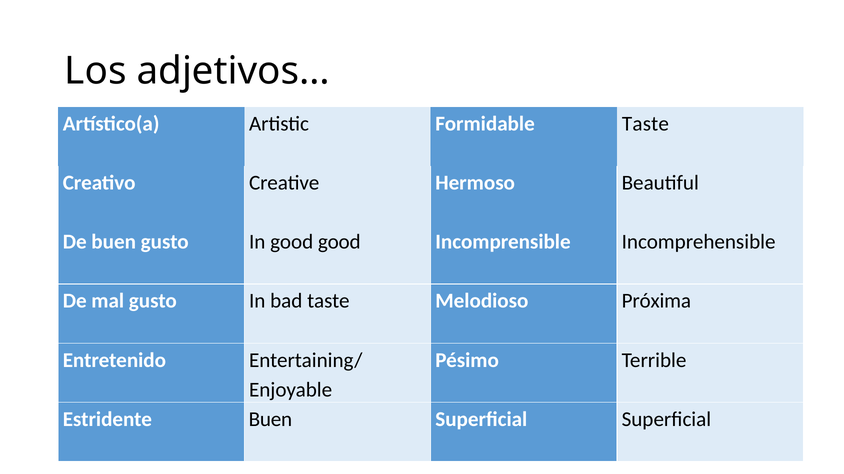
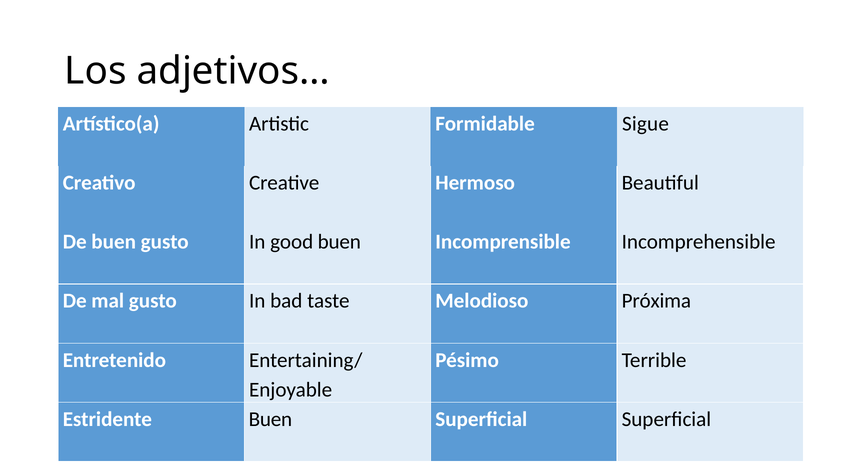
Formidable Taste: Taste -> Sigue (645, 124)
good good: good -> buen (339, 242)
